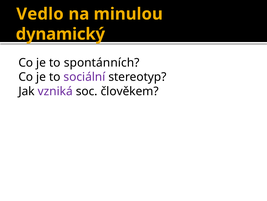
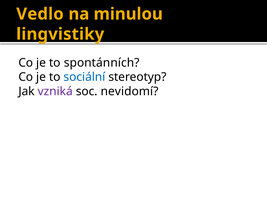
dynamický: dynamický -> lingvistiky (60, 34)
sociální colour: purple -> blue (84, 77)
člověkem: člověkem -> nevidomí (130, 91)
